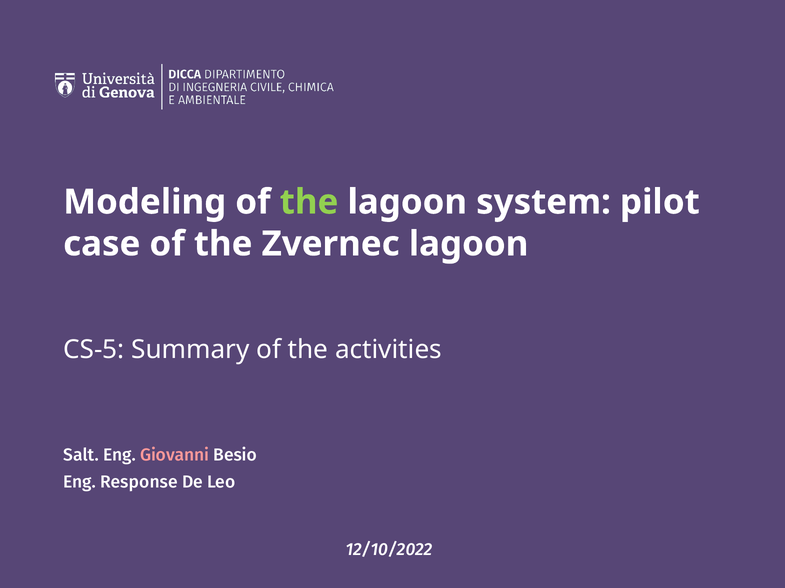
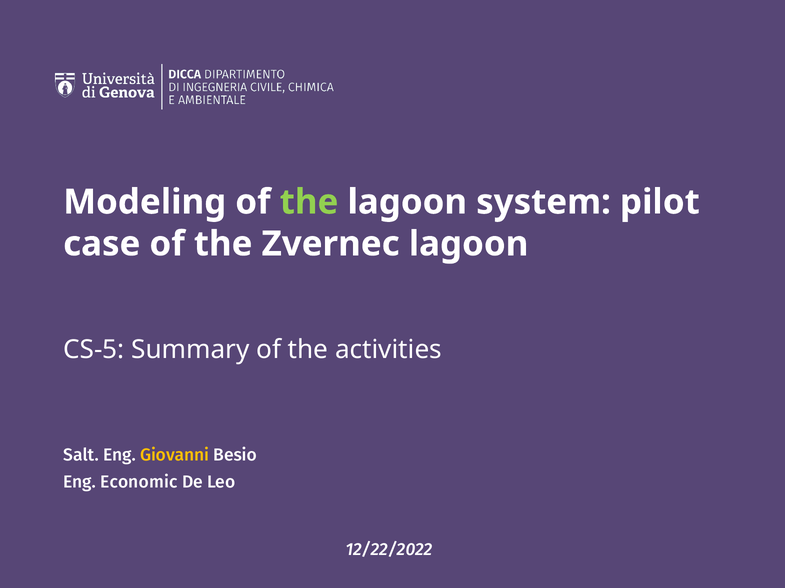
Giovanni colour: pink -> yellow (175, 456)
Response: Response -> Economic (139, 483)
12/10/2022: 12/10/2022 -> 12/22/2022 (389, 550)
